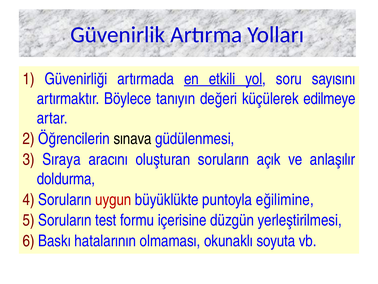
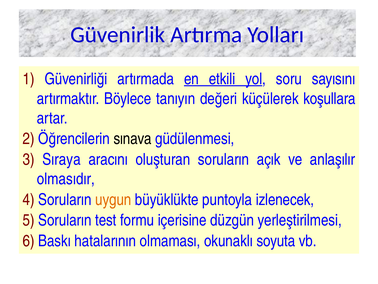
edilmeye: edilmeye -> koşullara (329, 98)
doldurma: doldurma -> olmasıdır (66, 179)
uygun colour: red -> orange (113, 199)
eğilimine: eğilimine -> izlenecek (285, 199)
